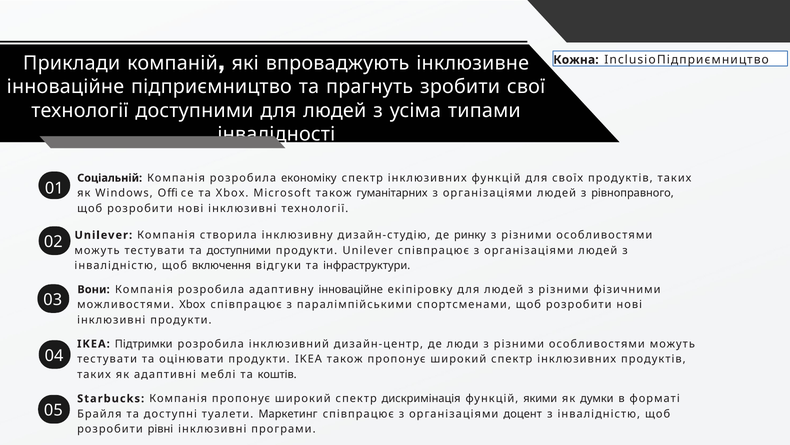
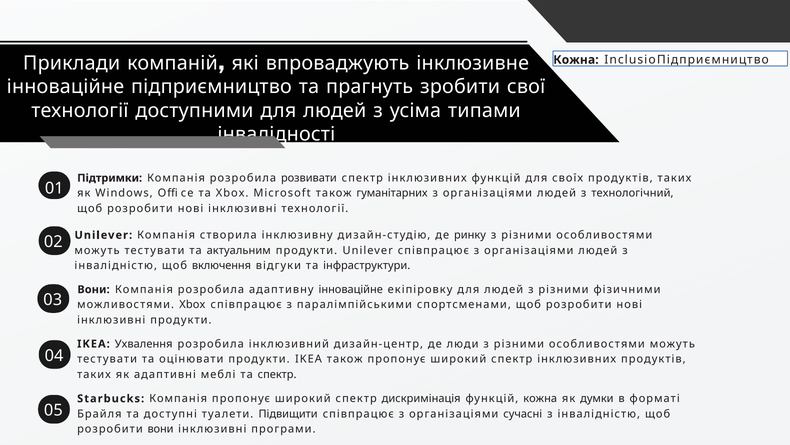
Соціальній: Соціальній -> Підтримки (110, 178)
економіку: економіку -> розвивати (309, 178)
рівноправного: рівноправного -> технологічний (632, 193)
та доступними: доступними -> актуальним (239, 250)
Підтримки: Підтримки -> Ухвалення (144, 343)
та коштів: коштів -> спектр (277, 374)
функцій якими: якими -> кожна (540, 398)
Маркетинг: Маркетинг -> Підвищити (288, 413)
доцент: доцент -> сучасні (523, 413)
розробити рівні: рівні -> вони (161, 429)
